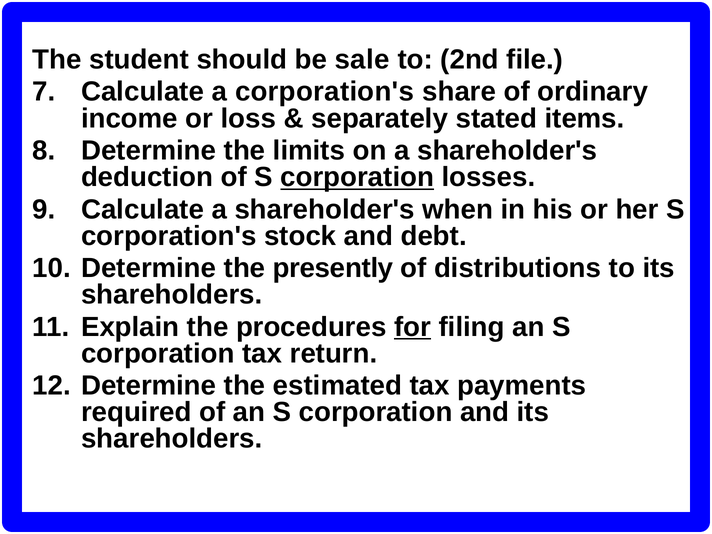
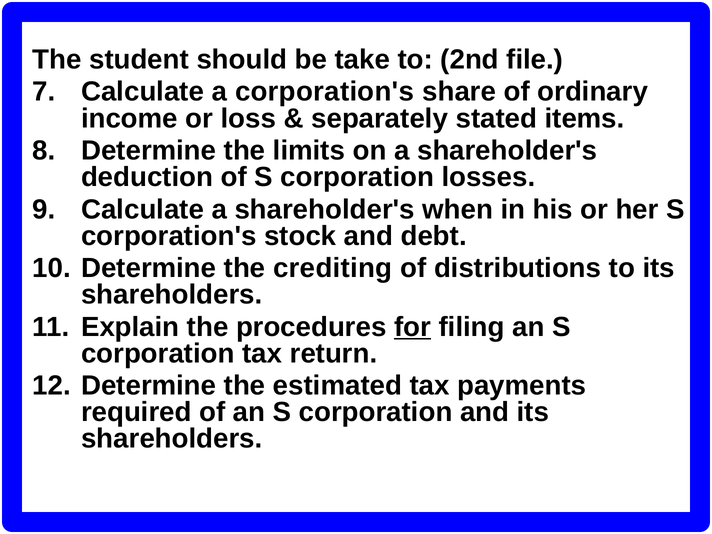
sale: sale -> take (362, 60)
corporation underline: present -> none (357, 177)
presently: presently -> crediting (333, 268)
